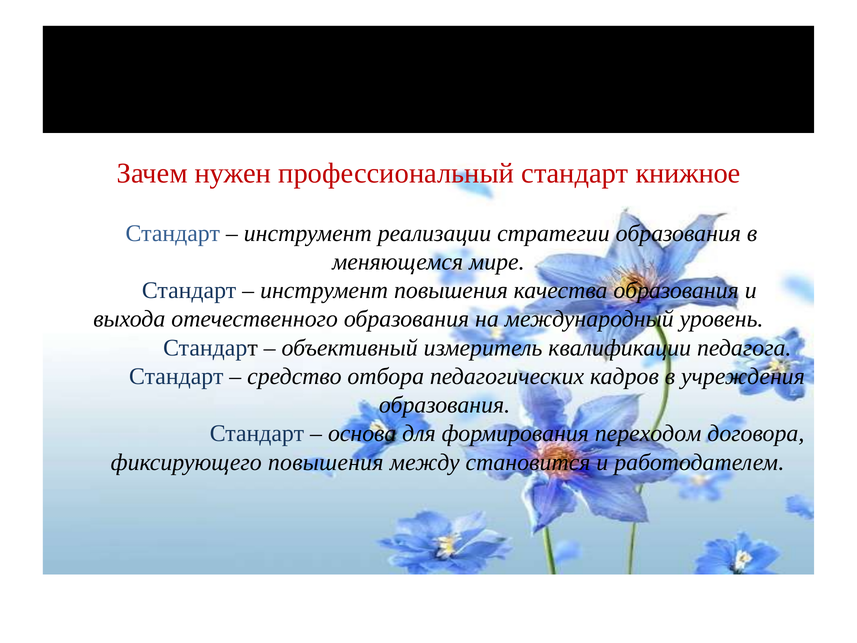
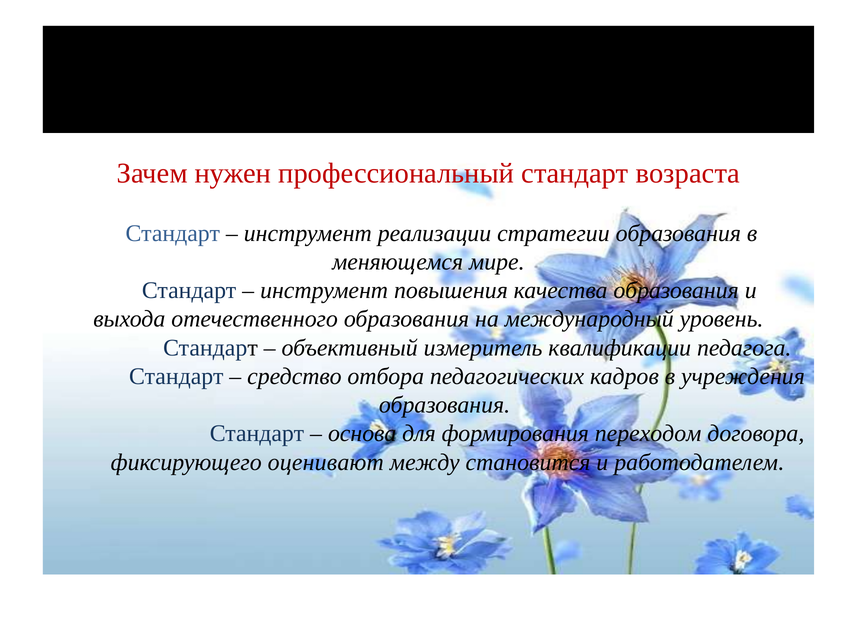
книжное: книжное -> возраста (688, 173)
фиксирующего повышения: повышения -> оценивают (326, 462)
